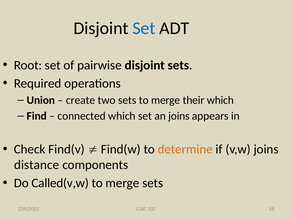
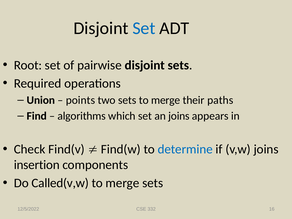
create: create -> points (80, 100)
their which: which -> paths (220, 100)
connected: connected -> algorithms (82, 116)
determine colour: orange -> blue (185, 149)
distance: distance -> insertion (37, 165)
